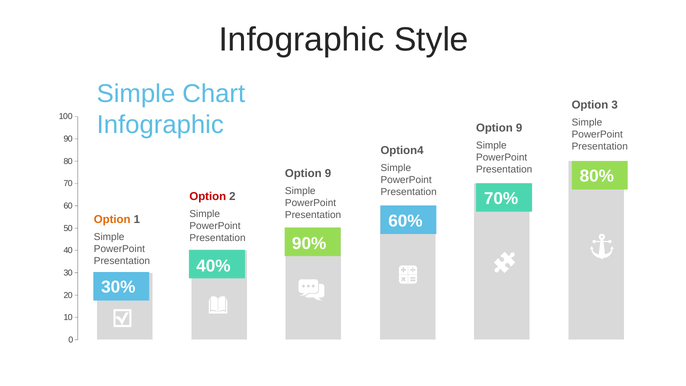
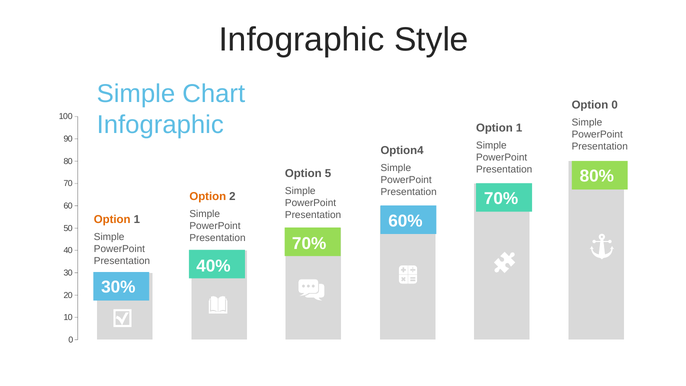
Option 3: 3 -> 0 (615, 105)
9: 9 -> 1 (519, 128)
9: 9 -> 5 (328, 173)
Option colour: red -> orange (208, 196)
90%: 90% -> 70% (309, 243)
